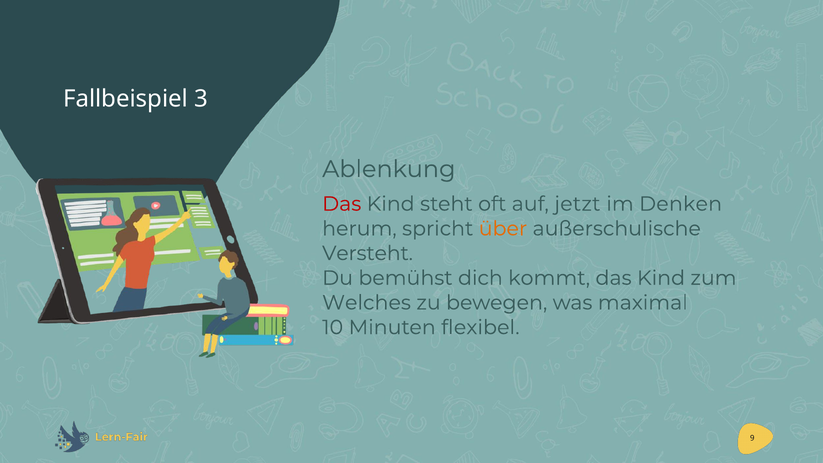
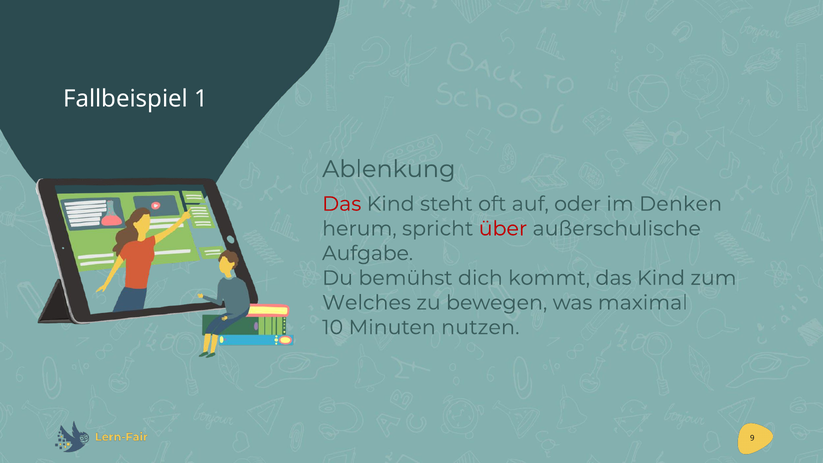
3: 3 -> 1 (201, 99)
jetzt: jetzt -> oder (578, 204)
über colour: orange -> red (503, 229)
Versteht: Versteht -> Aufgabe (368, 253)
flexibel: flexibel -> nutzen (480, 327)
